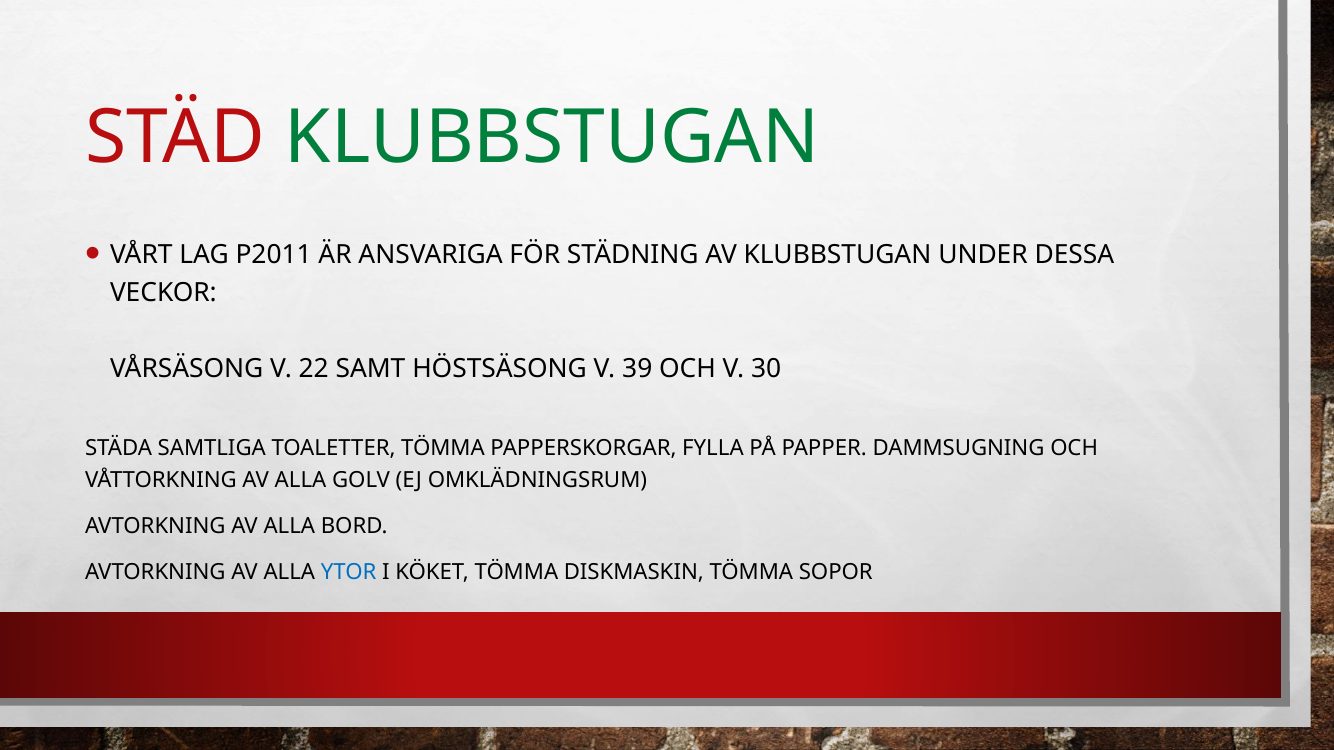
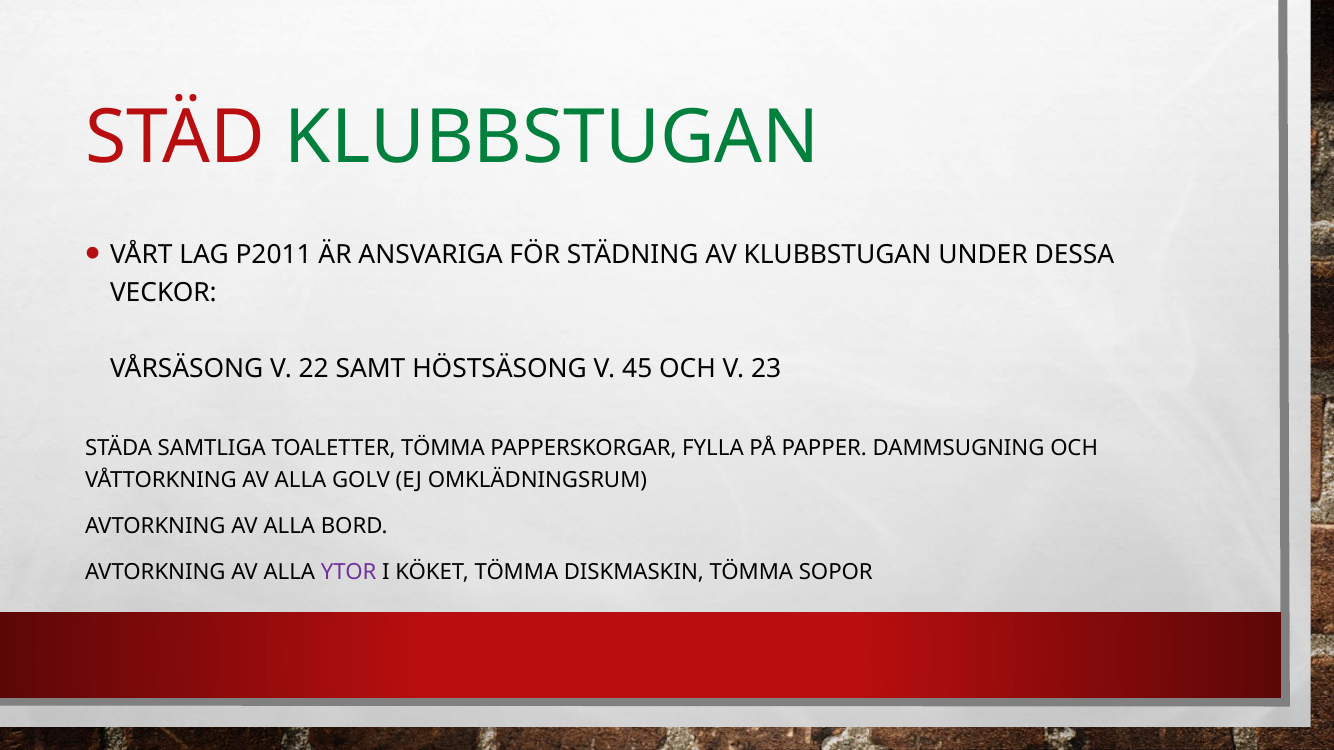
39: 39 -> 45 (637, 369)
30: 30 -> 23 (766, 369)
YTOR colour: blue -> purple (349, 572)
